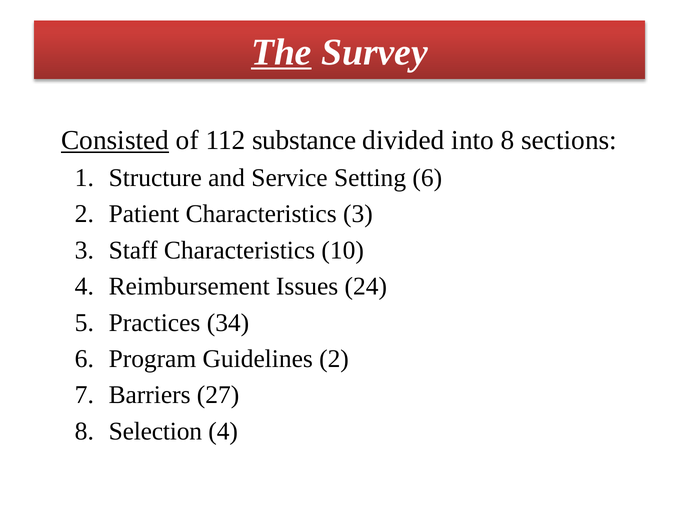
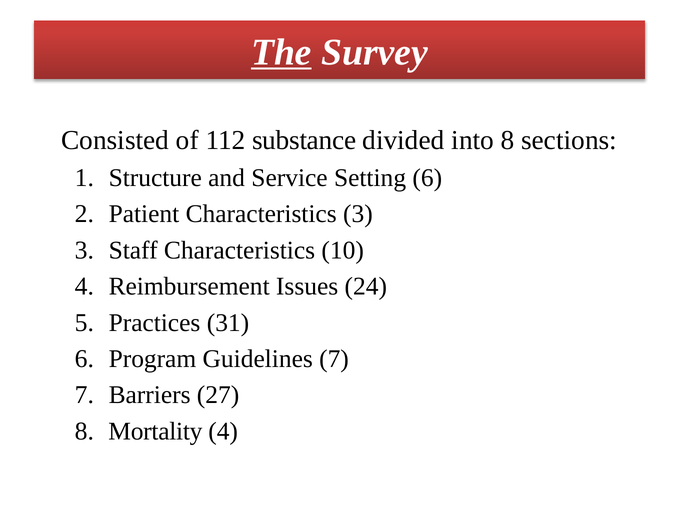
Consisted underline: present -> none (115, 141)
34: 34 -> 31 (228, 323)
Guidelines 2: 2 -> 7 (334, 359)
Selection: Selection -> Mortality (155, 432)
